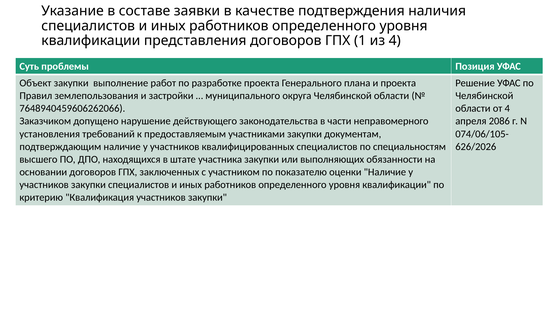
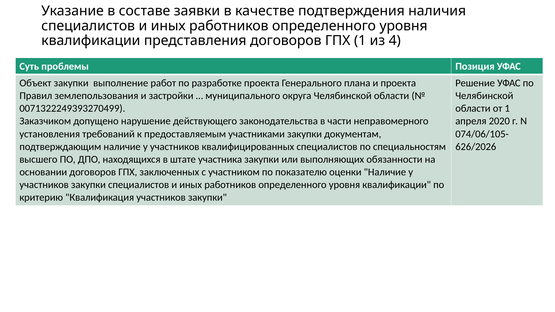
7648940459606262066: 7648940459606262066 -> 0071322249393270499 (72, 109)
от 4: 4 -> 1 (507, 109)
2086: 2086 -> 2020 (499, 121)
